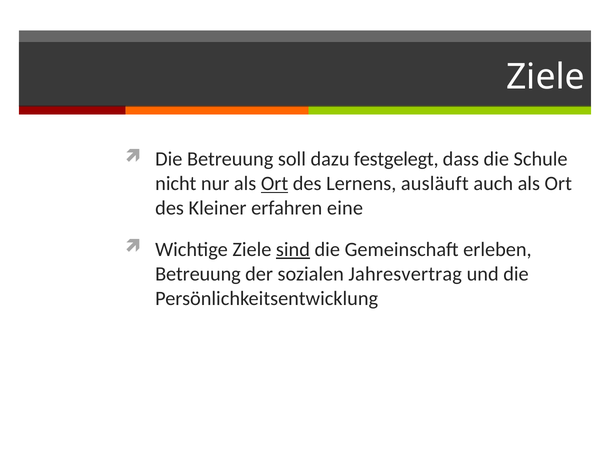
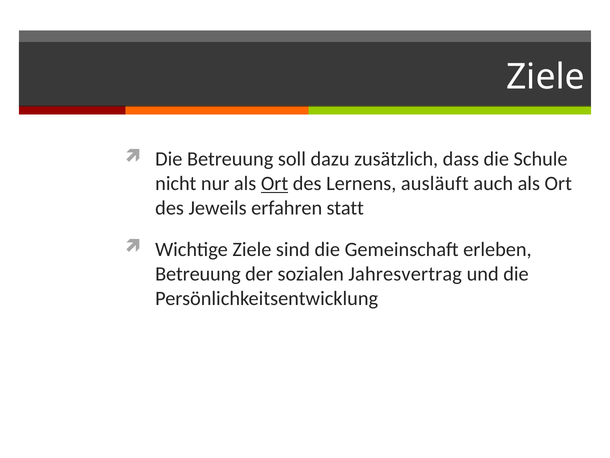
festgelegt: festgelegt -> zusätzlich (396, 159)
Kleiner: Kleiner -> Jeweils (218, 208)
eine: eine -> statt (345, 208)
sind underline: present -> none (293, 249)
